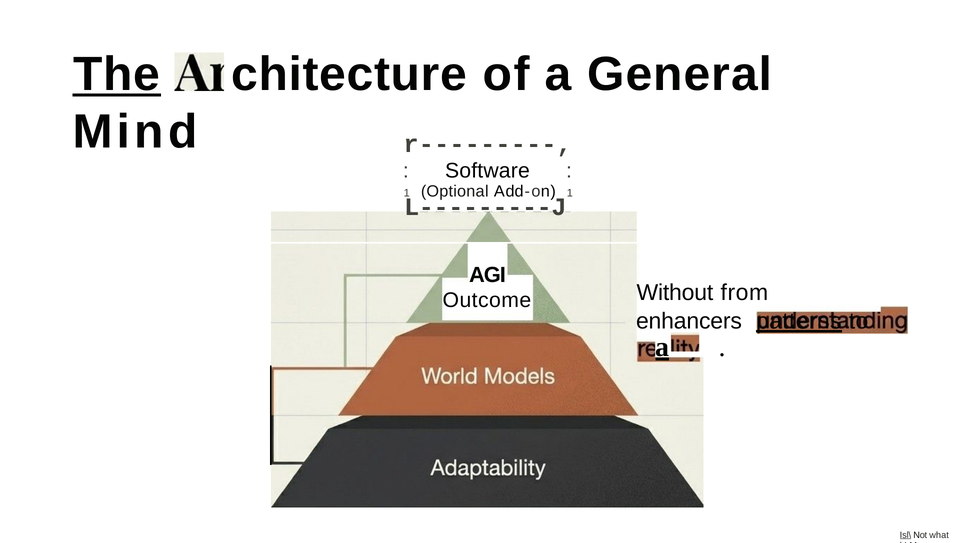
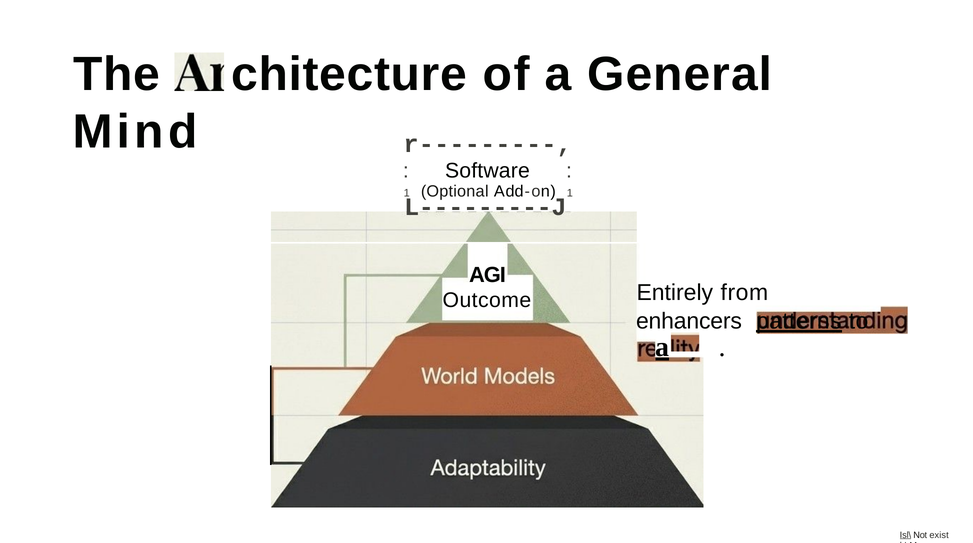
The underline: present -> none (117, 74)
Without: Without -> Entirely (675, 293)
what: what -> exist (939, 535)
